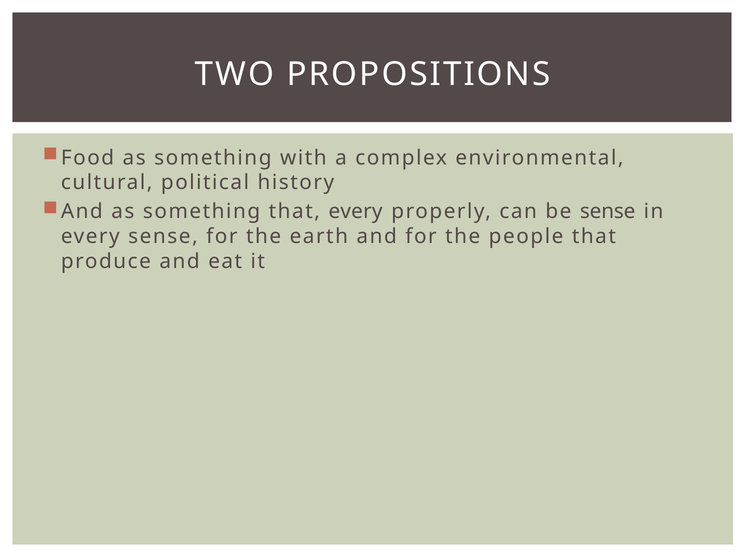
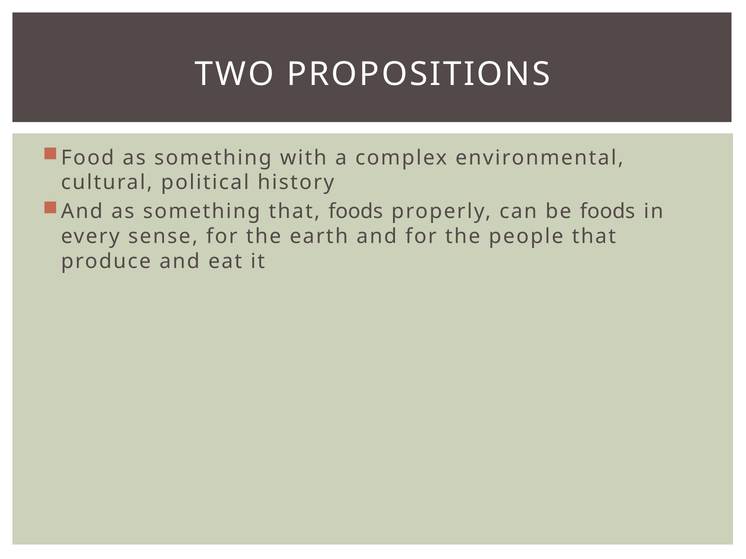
that every: every -> foods (356, 212)
be sense: sense -> foods (608, 212)
